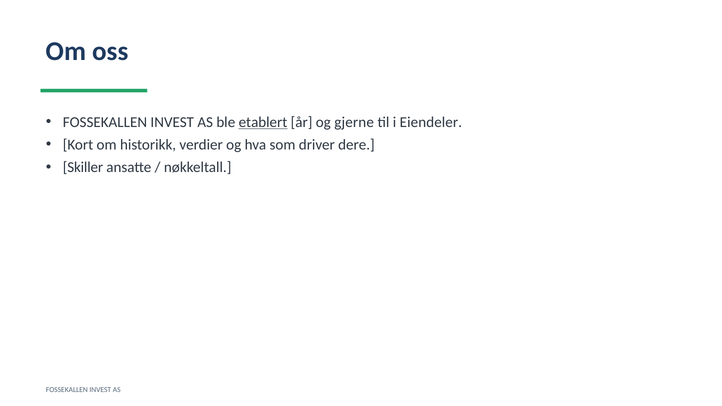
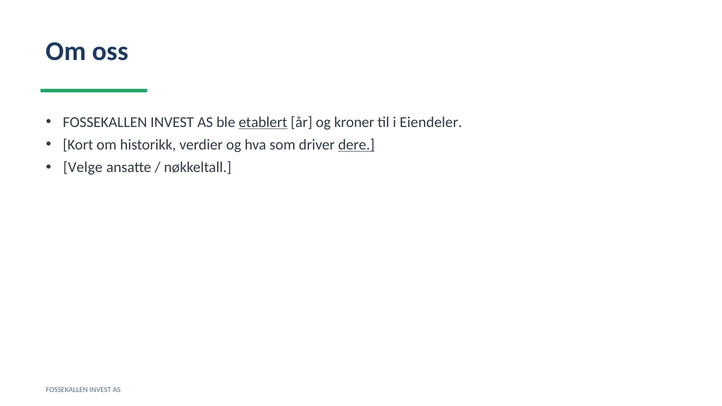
gjerne: gjerne -> kroner (354, 122)
dere underline: none -> present (356, 145)
Skiller: Skiller -> Velge (83, 167)
